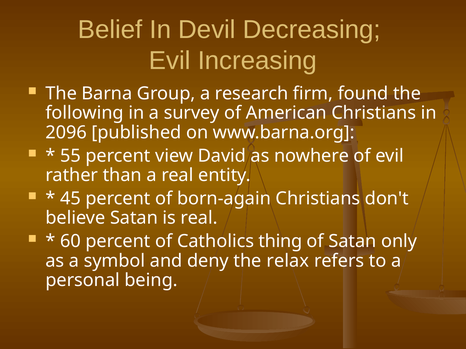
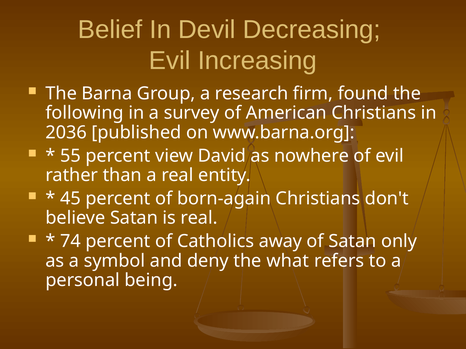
2096: 2096 -> 2036 (66, 133)
60: 60 -> 74 (70, 241)
thing: thing -> away (280, 241)
relax: relax -> what (288, 261)
